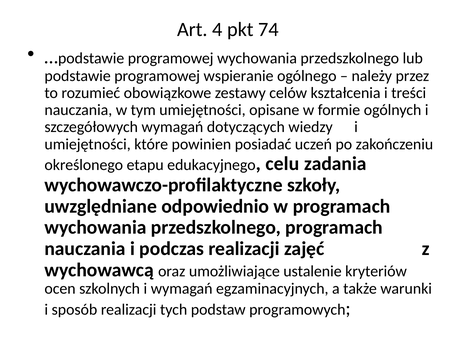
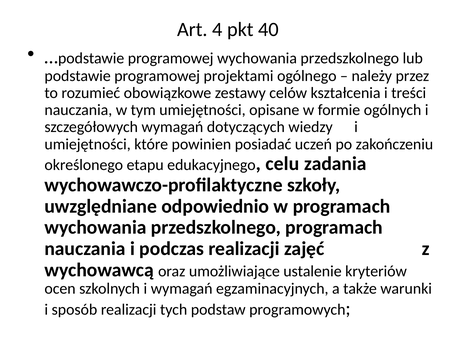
74: 74 -> 40 (269, 30)
wspieranie: wspieranie -> projektami (239, 76)
